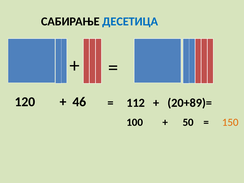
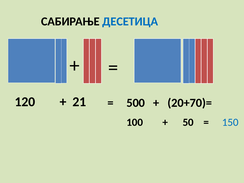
46: 46 -> 21 (79, 102)
112: 112 -> 500 (136, 103)
20+89)=: 20+89)= -> 20+70)= (190, 103)
150 colour: orange -> blue (230, 122)
